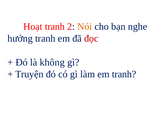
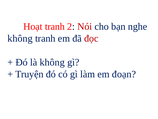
Nói colour: orange -> red (85, 26)
hưởng: hưởng -> không (20, 38)
em tranh: tranh -> đoạn (124, 74)
